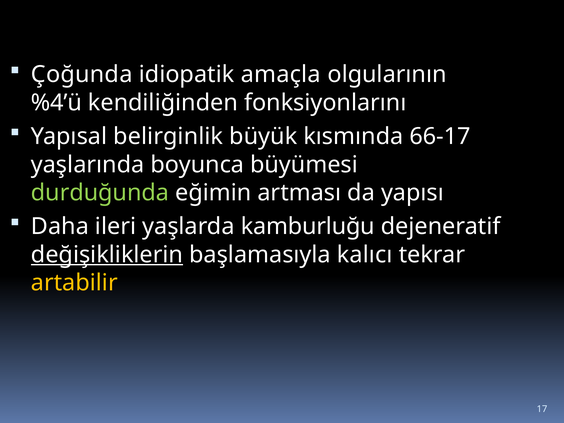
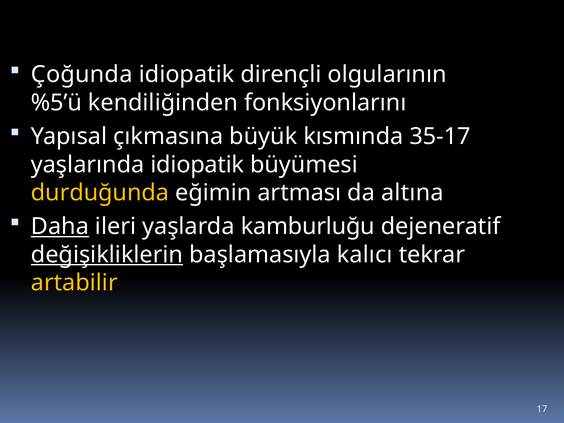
amaçla: amaçla -> dirençli (281, 75)
%4’ü: %4’ü -> %5’ü (56, 103)
belirginlik: belirginlik -> çıkmasına (168, 136)
66-17: 66-17 -> 35-17 (440, 136)
yaşlarında boyunca: boyunca -> idiopatik (197, 165)
durduğunda colour: light green -> yellow (100, 193)
yapısı: yapısı -> altına (412, 193)
Daha underline: none -> present (60, 226)
